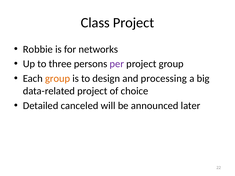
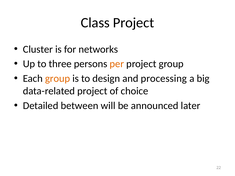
Robbie: Robbie -> Cluster (38, 49)
per colour: purple -> orange (117, 64)
canceled: canceled -> between (80, 106)
